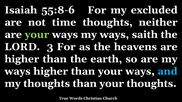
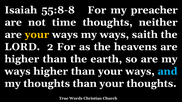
55:8-6: 55:8-6 -> 55:8-8 (58, 10)
excluded: excluded -> preacher (154, 10)
your colour: light green -> yellow (37, 35)
3: 3 -> 2 (50, 47)
